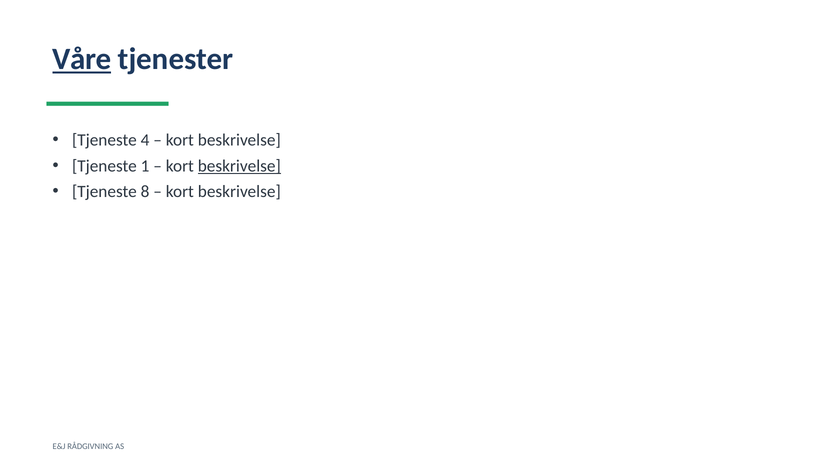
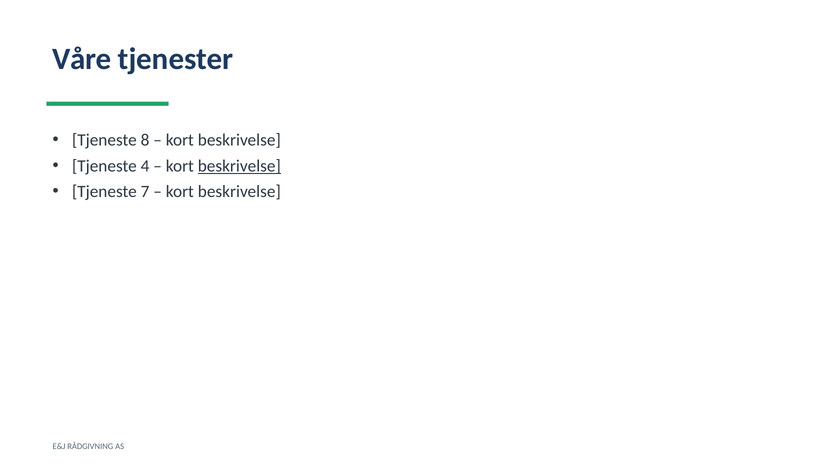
Våre underline: present -> none (82, 59)
4: 4 -> 8 (145, 140)
1: 1 -> 4 (145, 166)
8: 8 -> 7 (145, 192)
